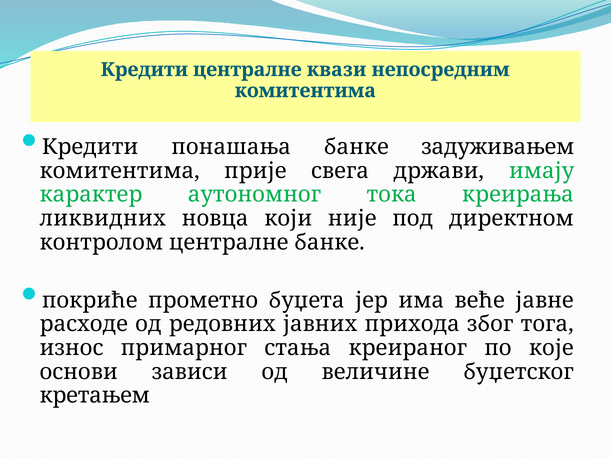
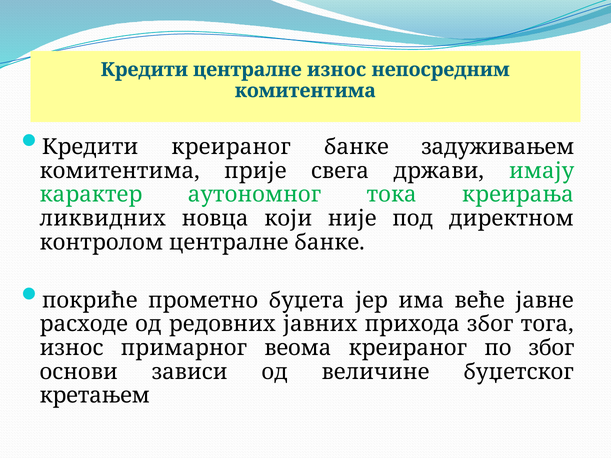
централне квази: квази -> износ (337, 70)
Кредити понашања: понашања -> креираног (231, 147)
стања: стања -> веома (298, 348)
по које: које -> због (551, 348)
